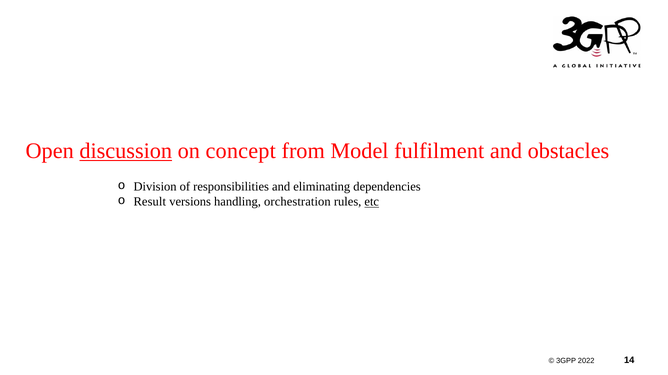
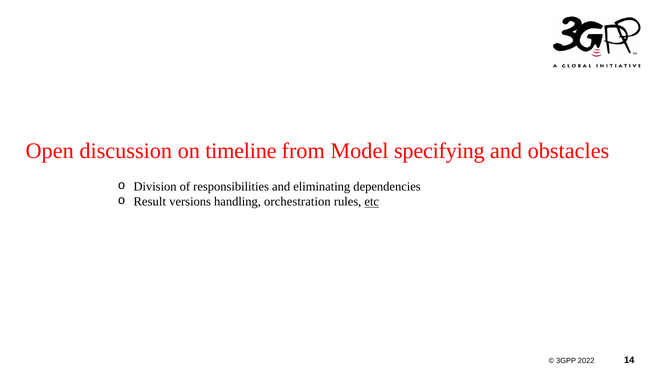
discussion underline: present -> none (126, 151)
concept: concept -> timeline (241, 151)
fulfilment: fulfilment -> specifying (439, 151)
